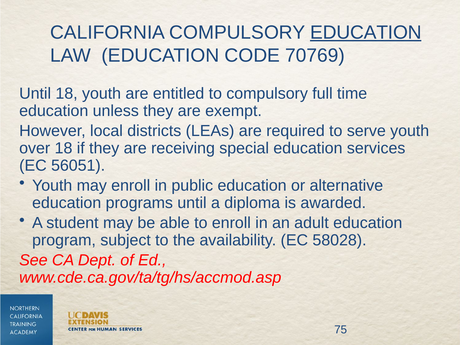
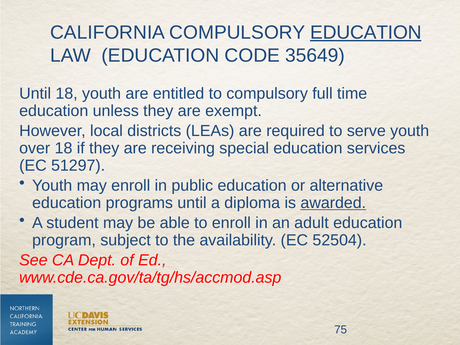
70769: 70769 -> 35649 (315, 55)
56051: 56051 -> 51297 (78, 165)
awarded underline: none -> present (333, 203)
58028: 58028 -> 52504 (340, 240)
